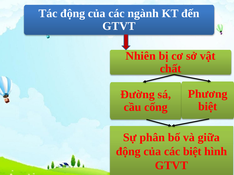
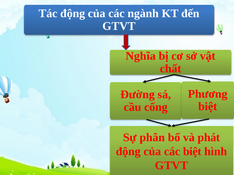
Nhiên: Nhiên -> Nghĩa (141, 56)
giữa: giữa -> phát (209, 138)
